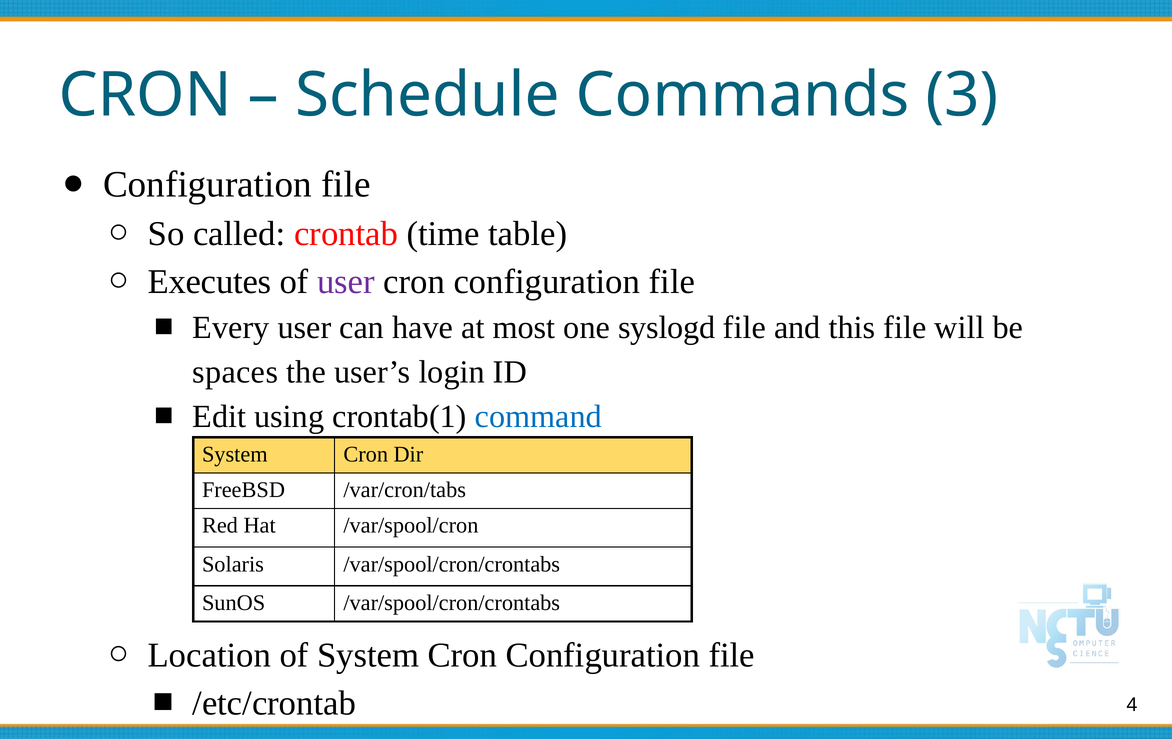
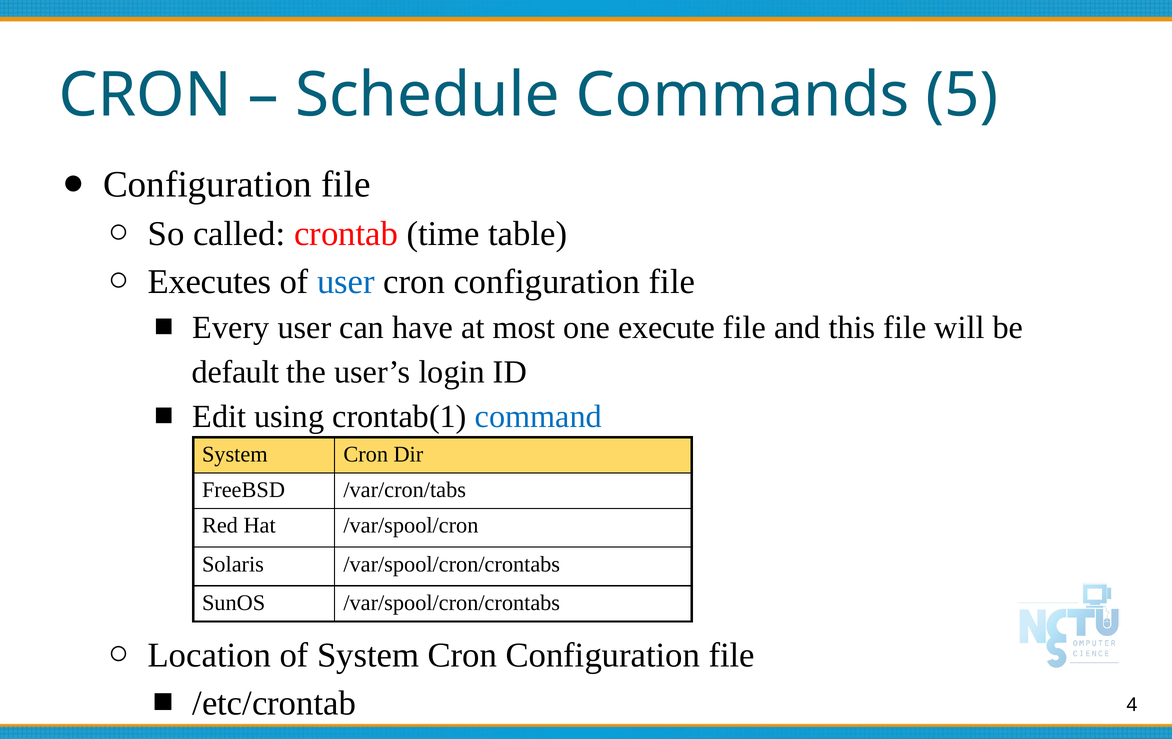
3: 3 -> 5 (962, 95)
user colour: purple -> blue (346, 281)
syslogd: syslogd -> execute (667, 327)
spaces: spaces -> default (236, 372)
